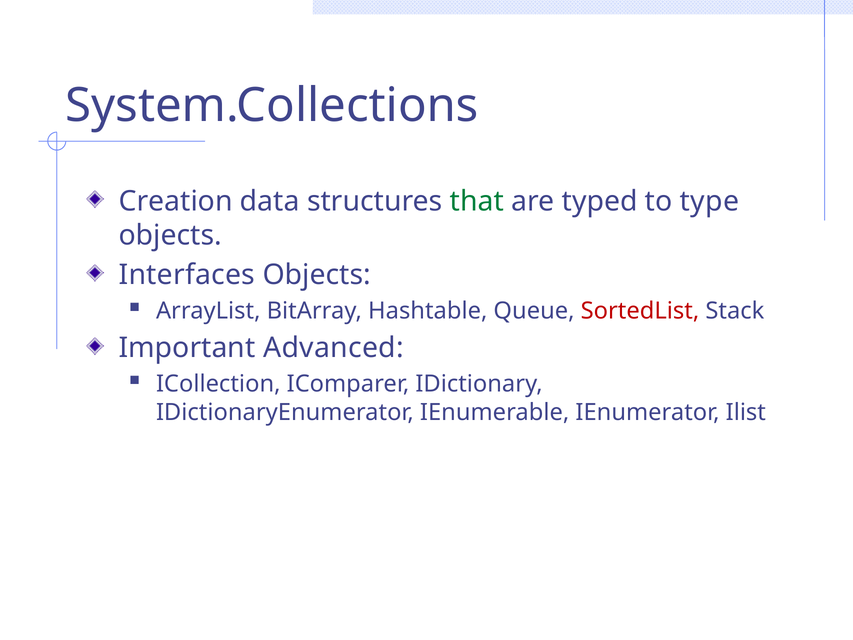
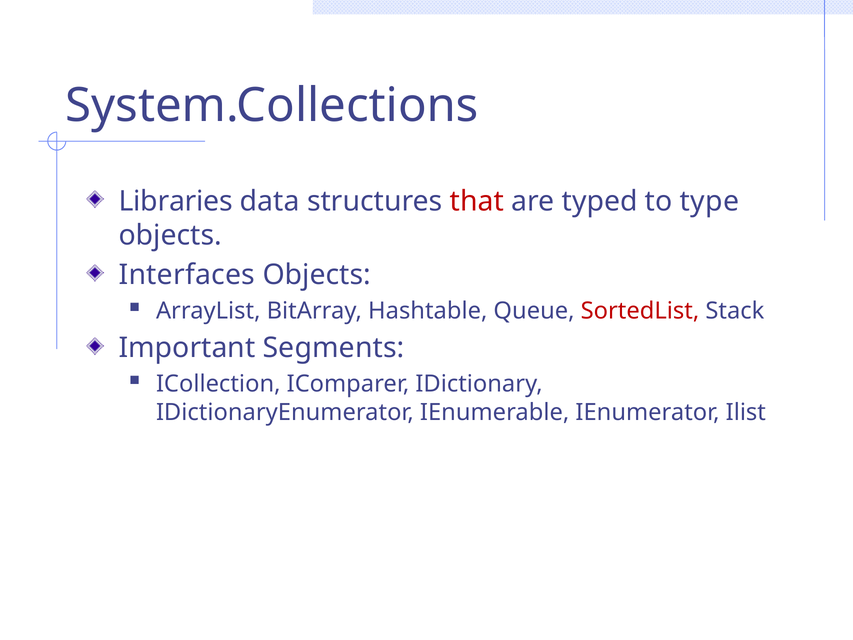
Creation: Creation -> Libraries (176, 201)
that colour: green -> red (477, 201)
Advanced: Advanced -> Segments (334, 348)
